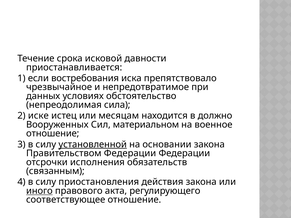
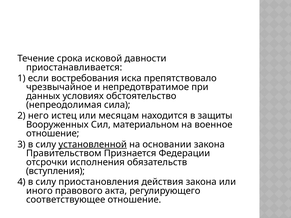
иске: иске -> него (38, 116)
должно: должно -> защиты (215, 116)
Правительством Федерации: Федерации -> Признается (130, 153)
связанным: связанным -> вступления (55, 171)
иного underline: present -> none (39, 191)
